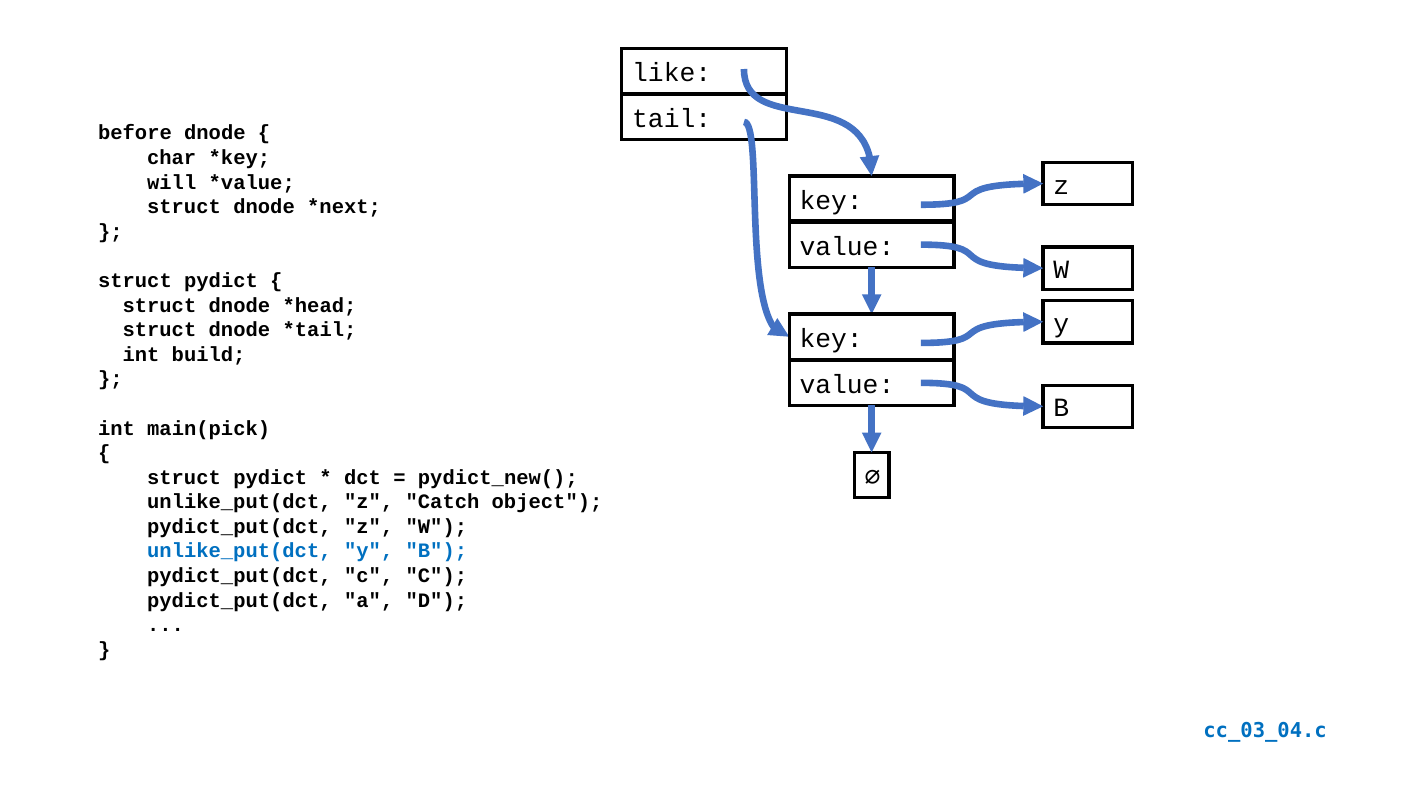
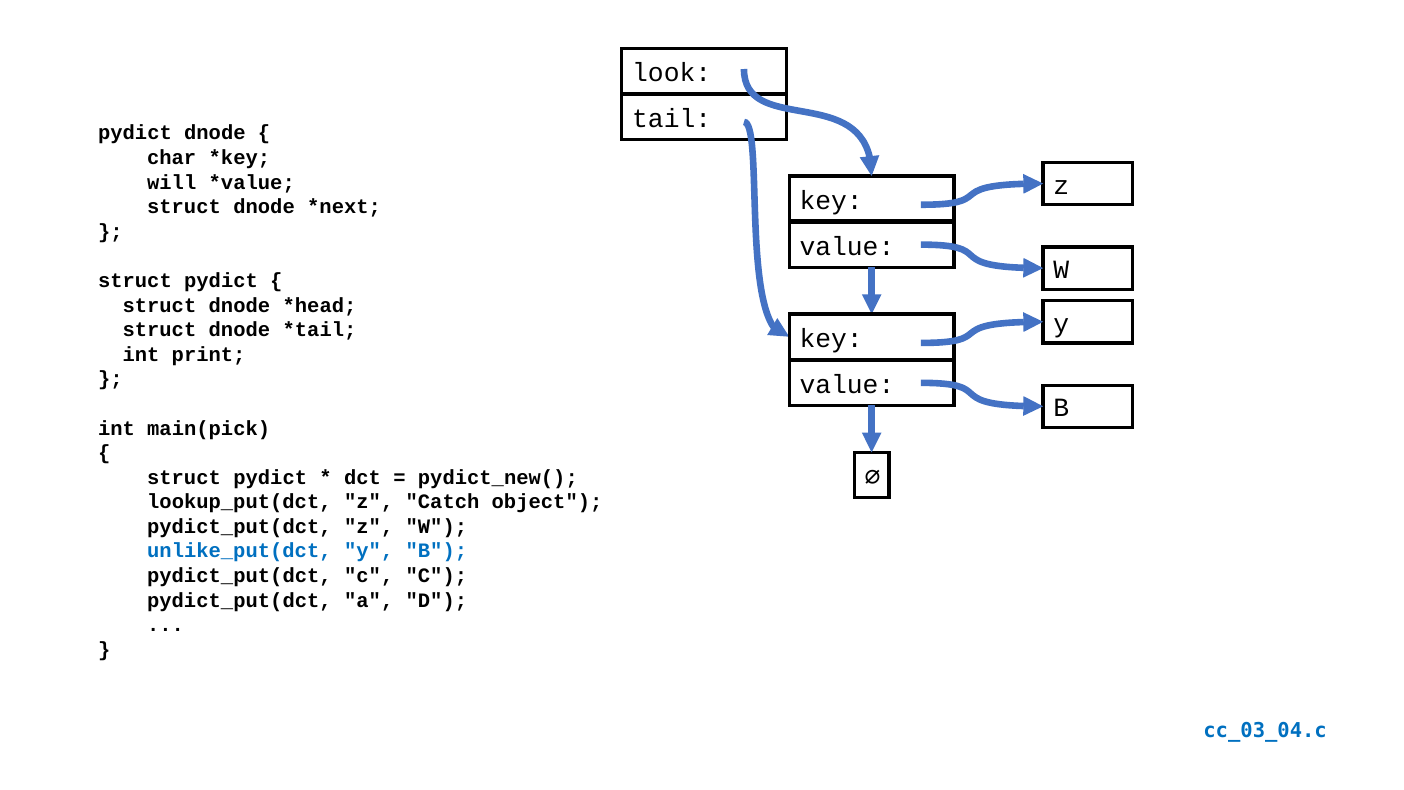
like: like -> look (672, 73)
before: before -> pydict (135, 133)
build: build -> print (209, 354)
unlike_put(dct: unlike_put(dct -> lookup_put(dct (239, 502)
